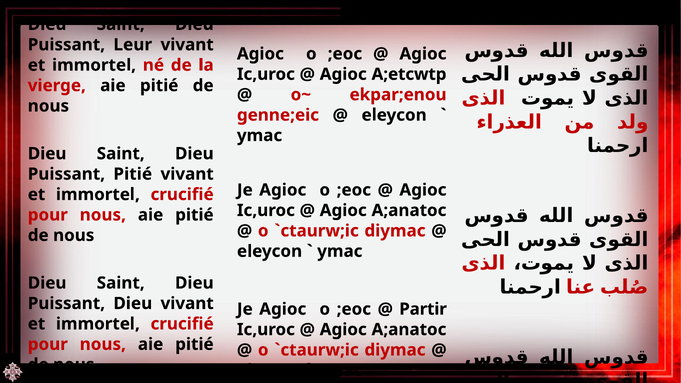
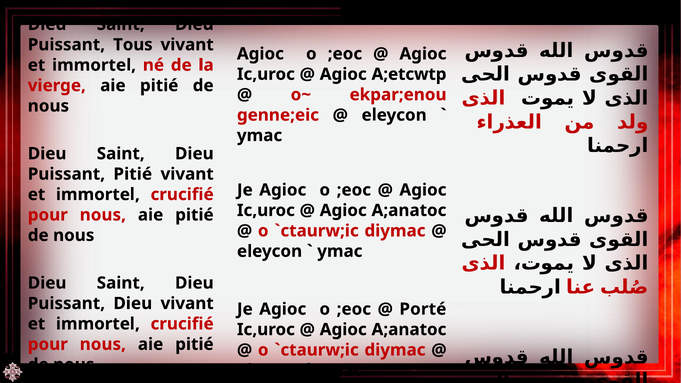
Leur: Leur -> Tous (133, 45)
Partir: Partir -> Porté (423, 309)
